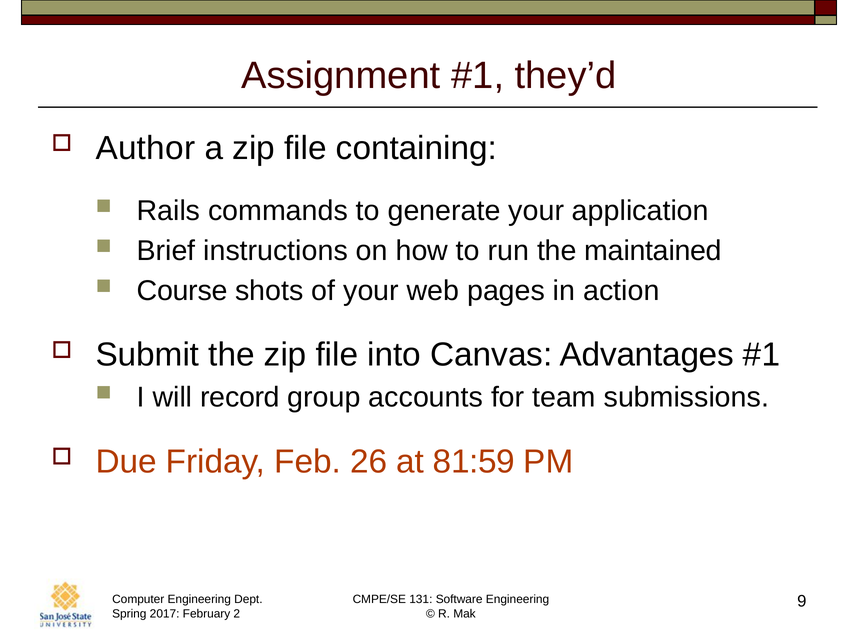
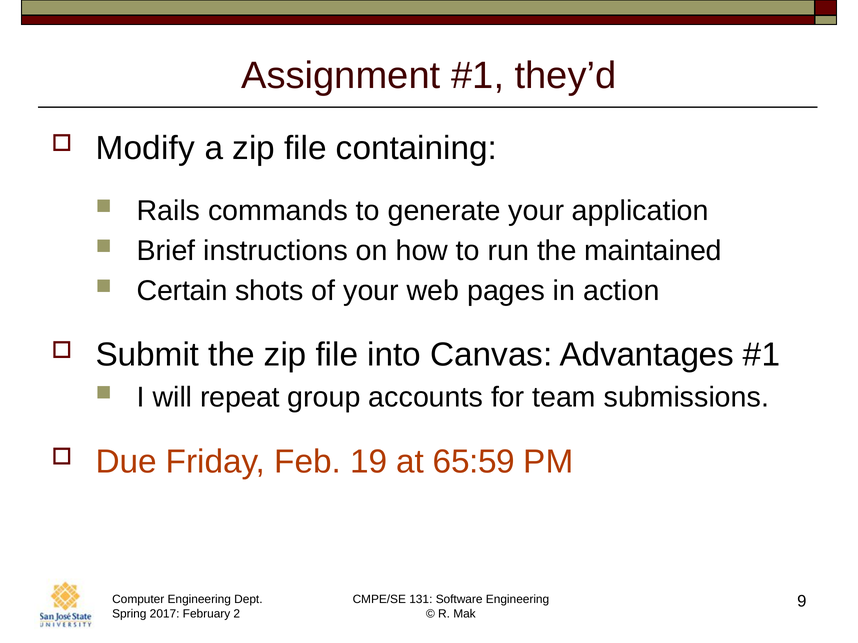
Author: Author -> Modify (145, 148)
Course: Course -> Certain (182, 291)
record: record -> repeat (240, 398)
26: 26 -> 19 (369, 462)
81:59: 81:59 -> 65:59 (474, 462)
